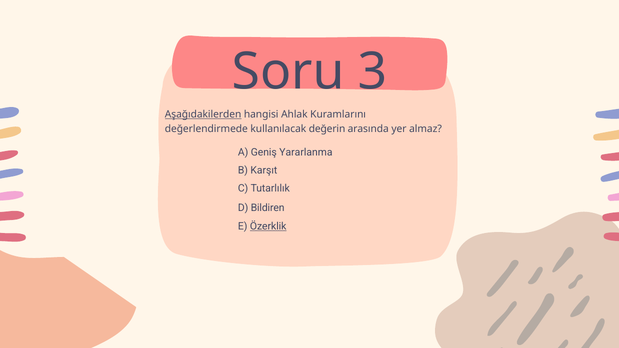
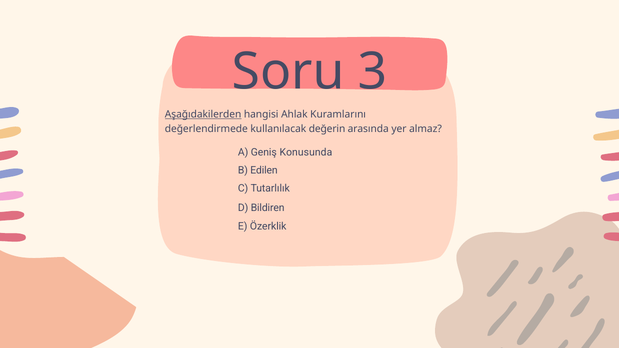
Yararlanma: Yararlanma -> Konusunda (306, 152)
Karşıt: Karşıt -> Edilen (264, 170)
Özerklik underline: present -> none (268, 226)
